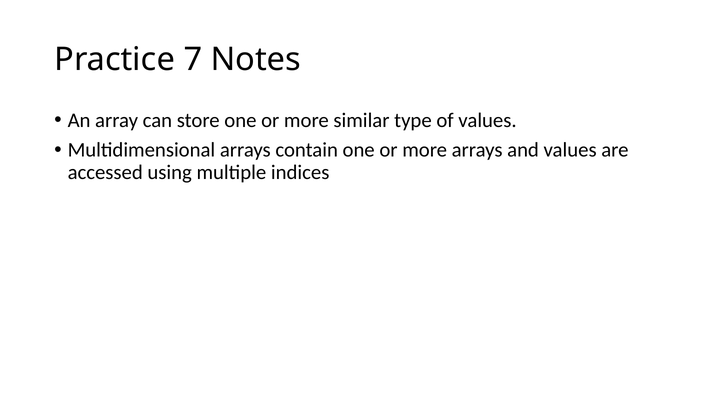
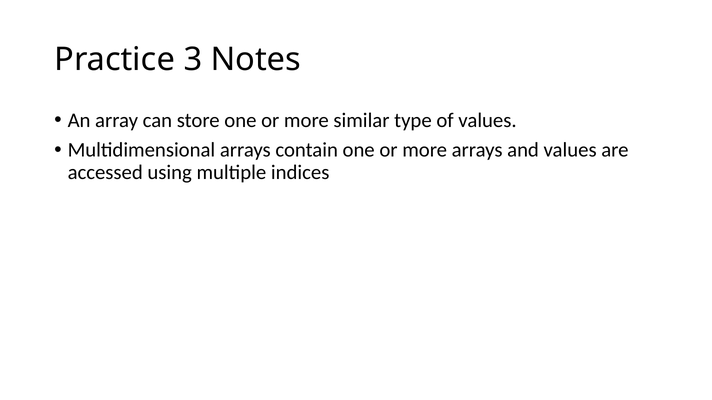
7: 7 -> 3 (193, 60)
